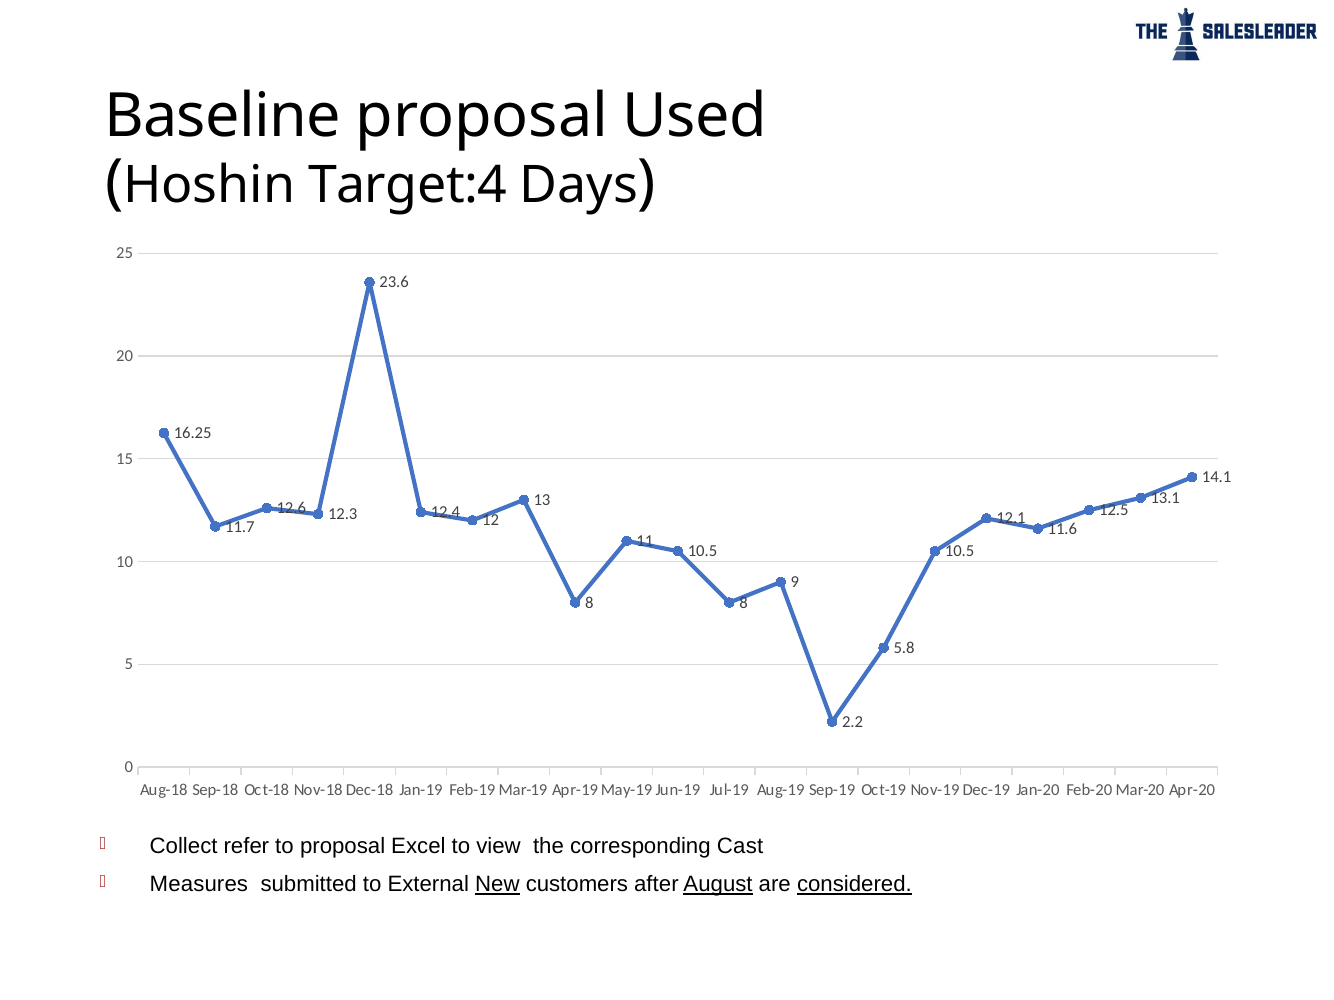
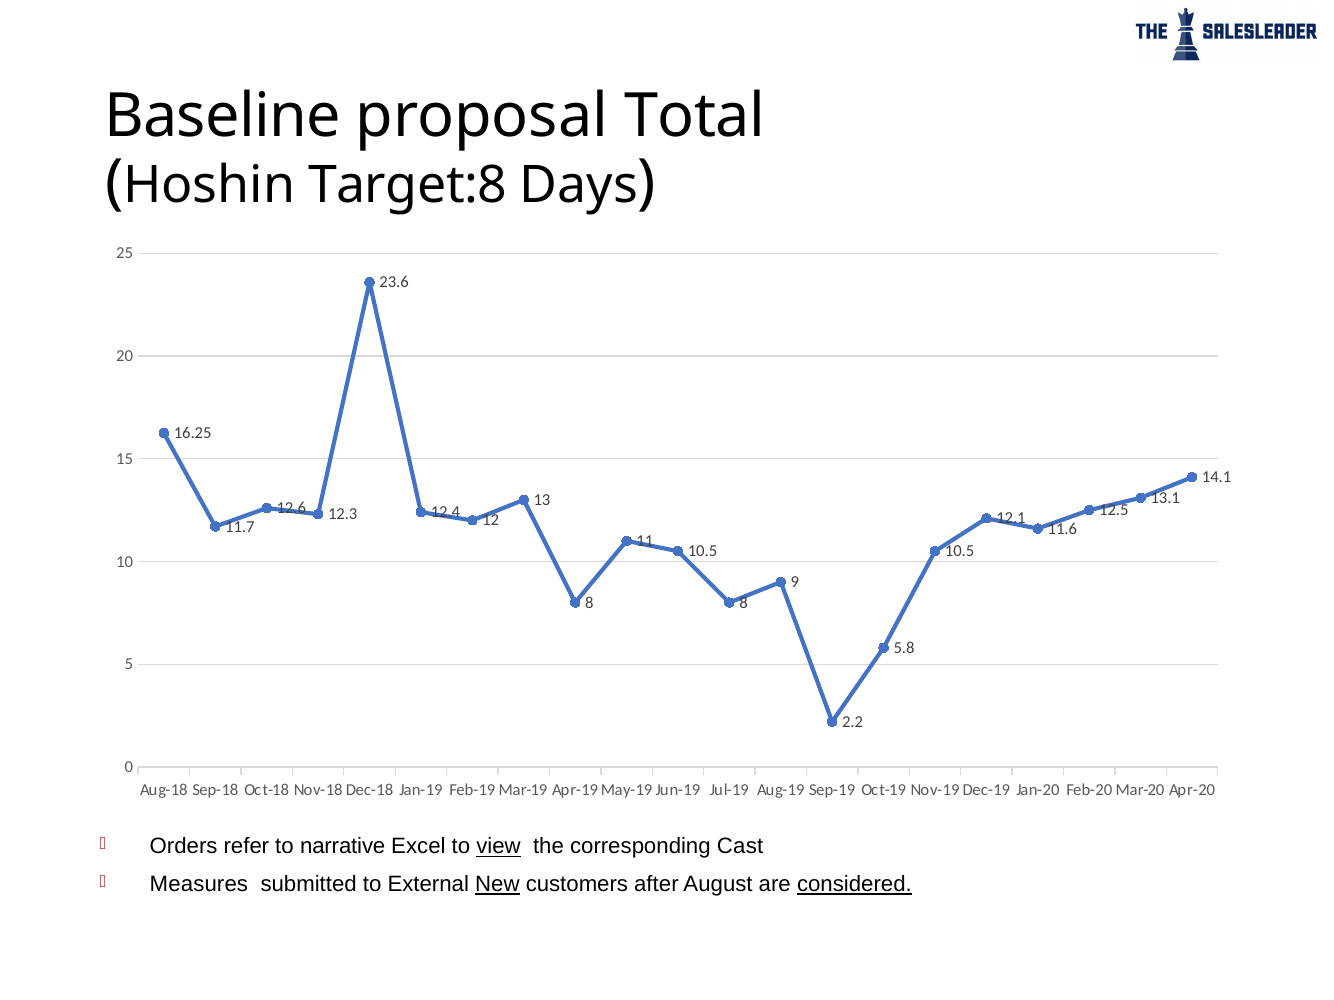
Used: Used -> Total (695, 117)
Target:4: Target:4 -> Target:8 (408, 186)
Collect: Collect -> Orders (184, 847)
to proposal: proposal -> narrative (343, 847)
view underline: none -> present (499, 847)
August underline: present -> none (718, 885)
